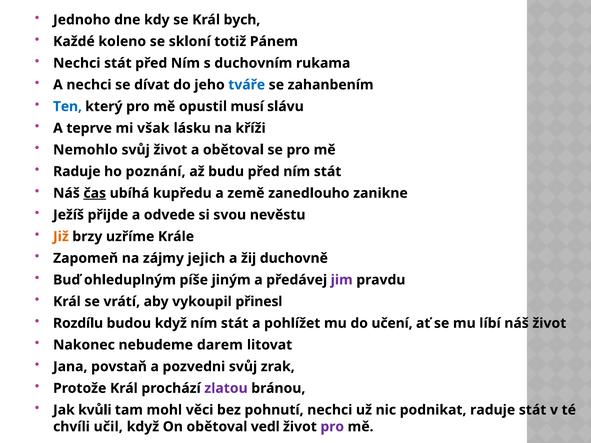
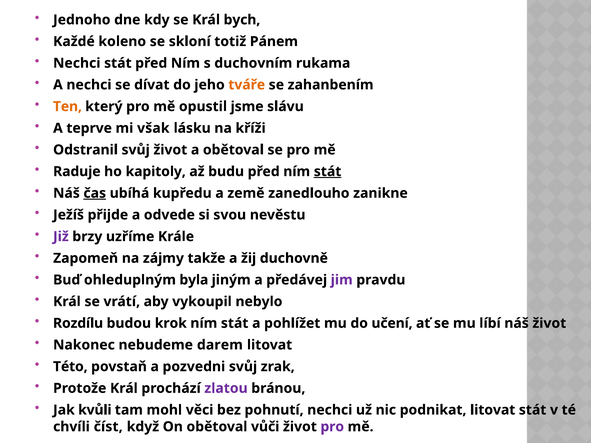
tváře colour: blue -> orange (247, 85)
Ten colour: blue -> orange (67, 107)
musí: musí -> jsme (247, 107)
Nemohlo: Nemohlo -> Odstranil (86, 150)
poznání: poznání -> kapitoly (156, 172)
stát underline: none -> present (328, 172)
Již colour: orange -> purple (61, 237)
jejich: jejich -> takže (206, 258)
píše: píše -> byla (194, 280)
přinesl: přinesl -> nebylo (259, 302)
budou když: když -> krok (171, 323)
Jana: Jana -> Této (70, 367)
podnikat raduje: raduje -> litovat (493, 410)
učil: učil -> číst (108, 427)
vedl: vedl -> vůči (265, 427)
